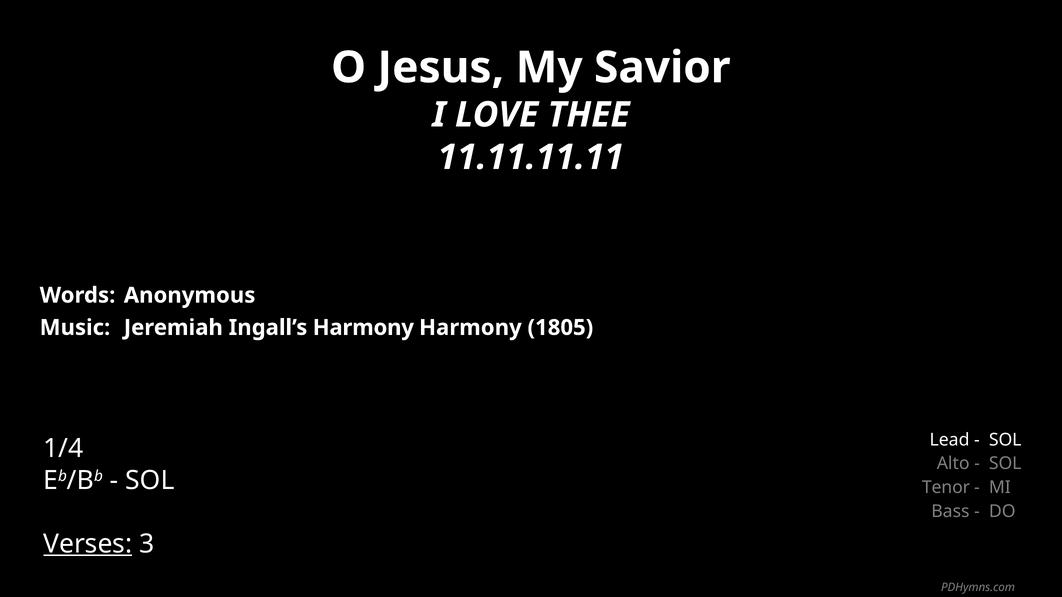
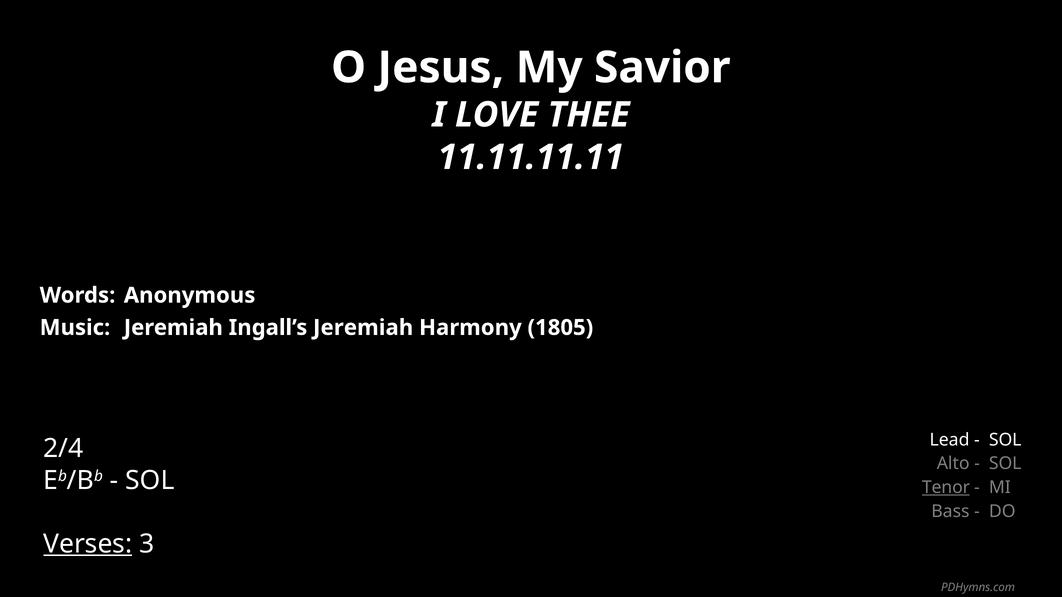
Ingall’s Harmony: Harmony -> Jeremiah (363, 328)
1/4: 1/4 -> 2/4 (63, 449)
Tenor underline: none -> present (946, 488)
